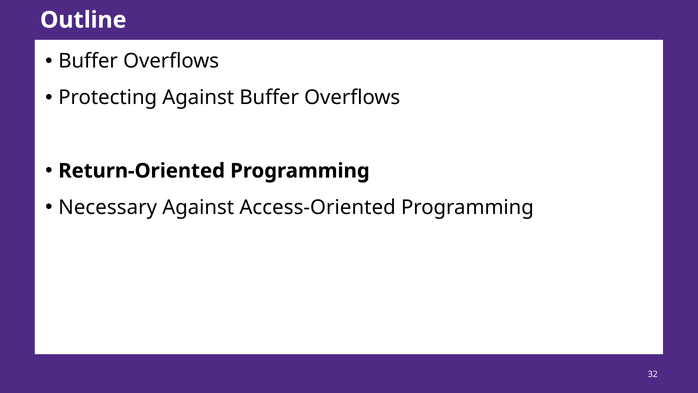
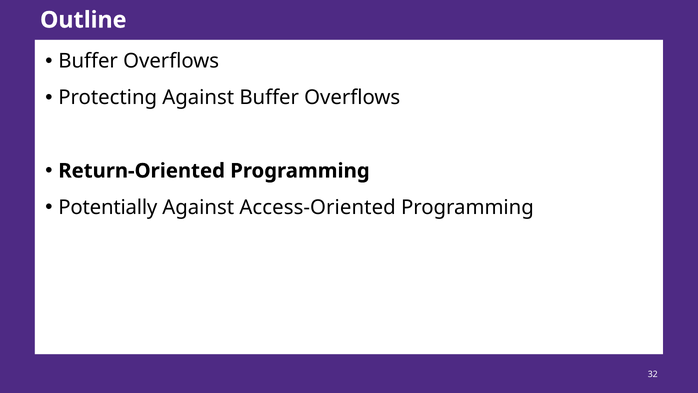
Necessary: Necessary -> Potentially (108, 207)
